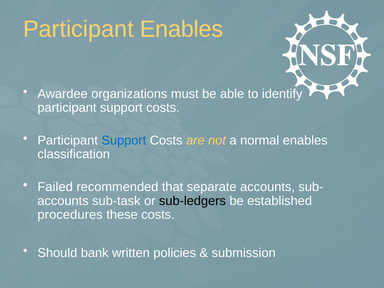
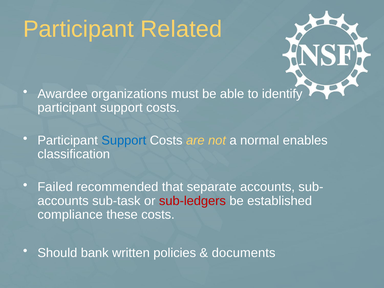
Participant Enables: Enables -> Related (181, 29)
sub-ledgers colour: black -> red (192, 201)
procedures: procedures -> compliance (70, 215)
submission: submission -> documents (244, 253)
